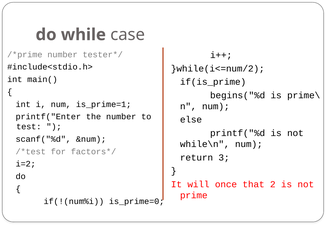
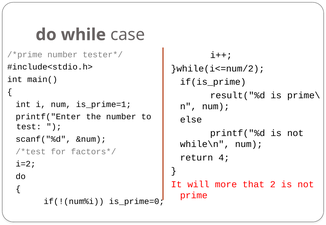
begins("%d: begins("%d -> result("%d (238, 96)
3: 3 -> 4 (224, 158)
once: once -> more (226, 185)
